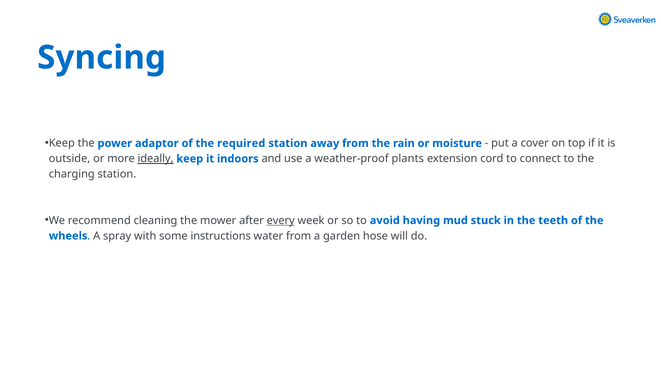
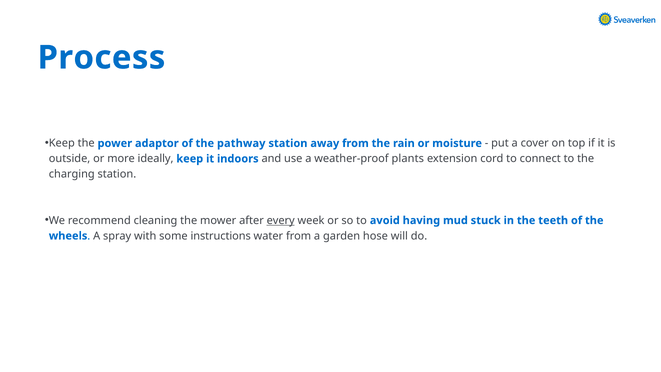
Syncing: Syncing -> Process (101, 58)
required: required -> pathway (241, 143)
ideally underline: present -> none (156, 159)
